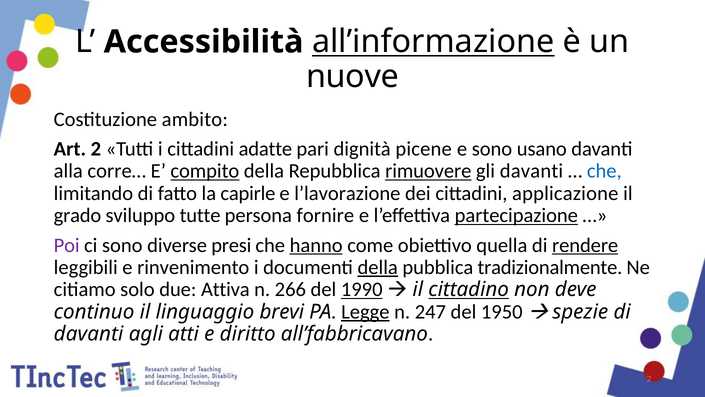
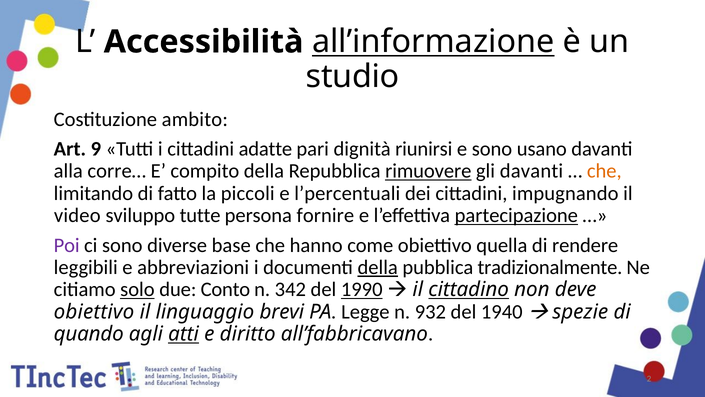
nuove: nuove -> studio (353, 77)
Art 2: 2 -> 9 (96, 149)
picene: picene -> riunirsi (424, 149)
compito underline: present -> none (205, 171)
che colour: blue -> orange (604, 171)
capirle: capirle -> piccoli (248, 193)
l’lavorazione: l’lavorazione -> l’percentuali (347, 193)
applicazione: applicazione -> impugnando (565, 193)
grado: grado -> video (77, 215)
presi: presi -> base (231, 245)
hanno underline: present -> none (316, 245)
rendere underline: present -> none (585, 245)
rinvenimento: rinvenimento -> abbreviazioni (193, 267)
solo underline: none -> present (137, 289)
Attiva: Attiva -> Conto (225, 289)
266: 266 -> 342 (290, 289)
continuo: continuo -> obiettivo (94, 312)
Legge underline: present -> none (365, 312)
247: 247 -> 932 (430, 312)
1950: 1950 -> 1940 (502, 312)
davanti: davanti -> quando (89, 334)
atti underline: none -> present (184, 334)
